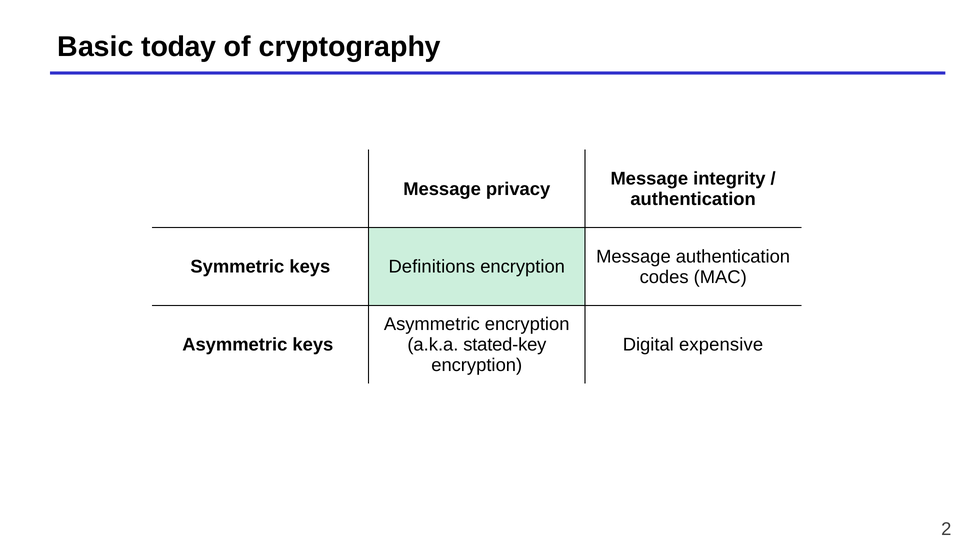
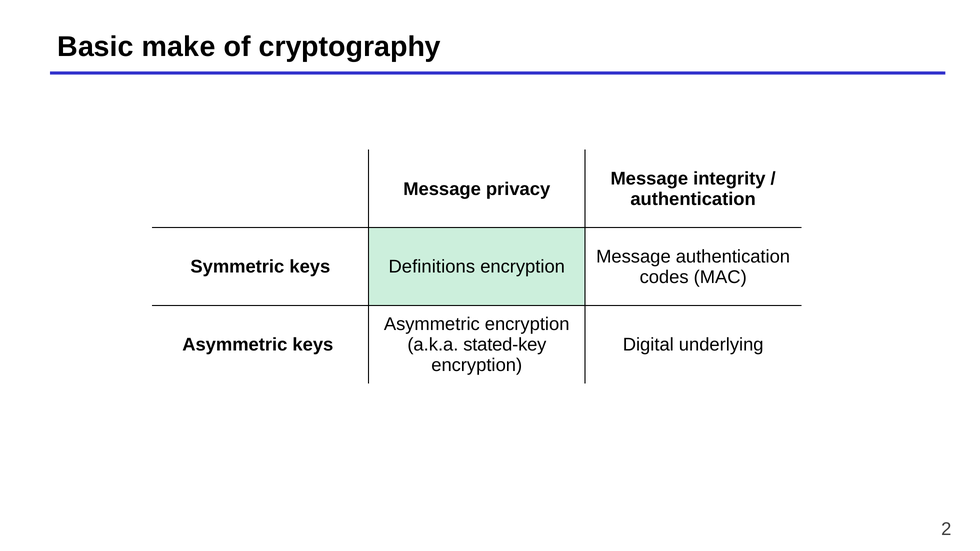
today: today -> make (179, 47)
expensive: expensive -> underlying (721, 345)
